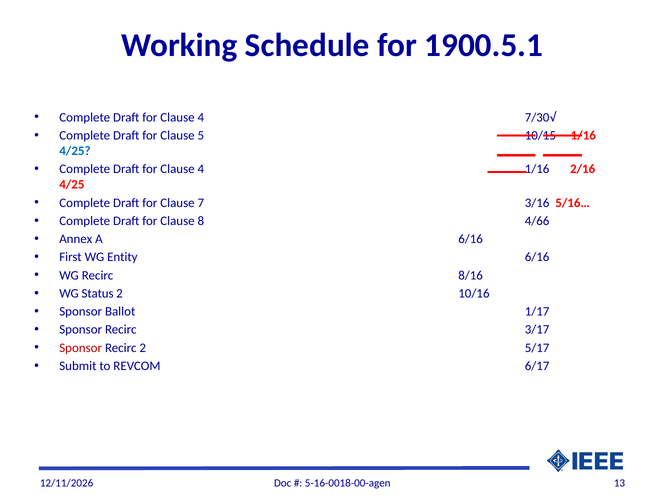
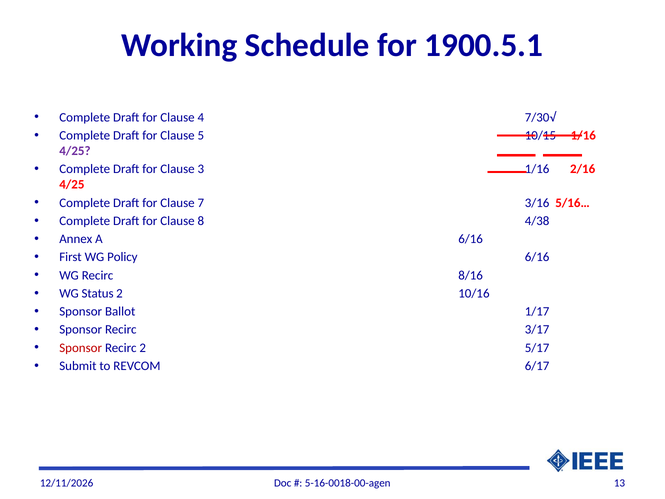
4/25 colour: blue -> purple (75, 151)
4: 4 -> 3 (201, 169)
4/66: 4/66 -> 4/38 (537, 221)
Entity: Entity -> Policy (122, 257)
